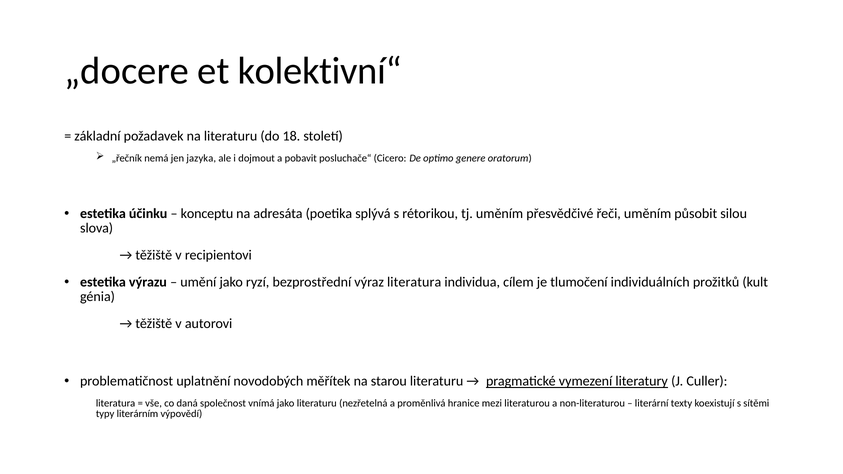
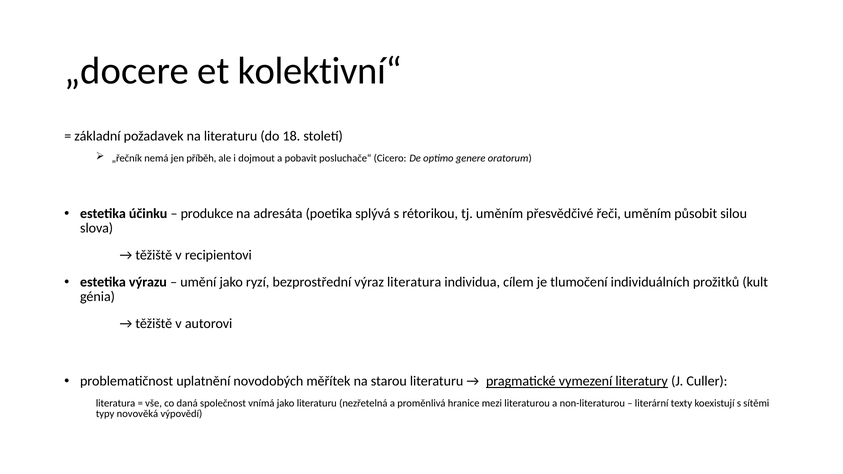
jazyka: jazyka -> příběh (201, 158)
konceptu: konceptu -> produkce (207, 214)
literárním: literárním -> novověká (137, 414)
